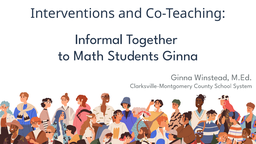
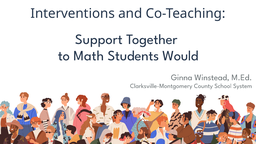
Informal: Informal -> Support (99, 39)
Students Ginna: Ginna -> Would (180, 56)
